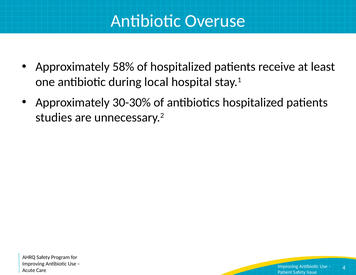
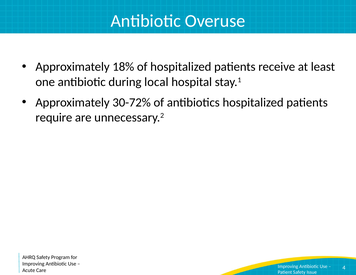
58%: 58% -> 18% (123, 67)
30-30%: 30-30% -> 30-72% (132, 102)
studies: studies -> require (54, 118)
